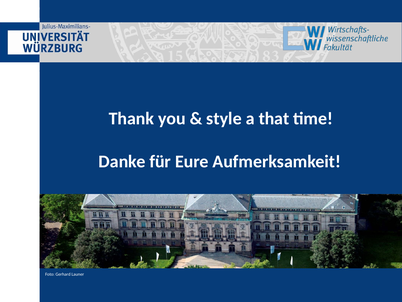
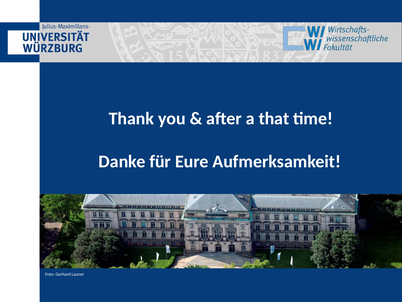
style: style -> after (224, 118)
